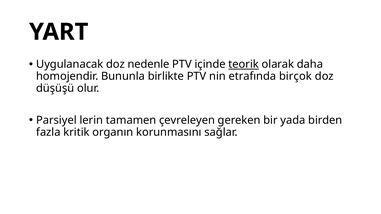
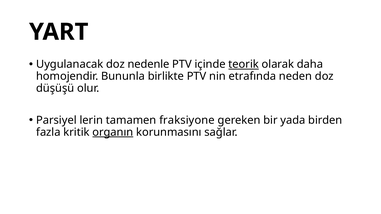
birçok: birçok -> neden (296, 76)
çevreleyen: çevreleyen -> fraksiyone (187, 120)
organın underline: none -> present (113, 132)
